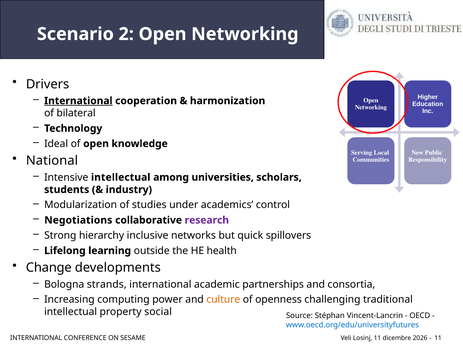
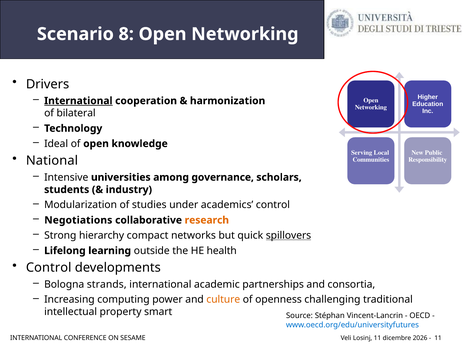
2: 2 -> 8 (126, 34)
Intensive intellectual: intellectual -> universities (121, 177)
universities: universities -> governance (223, 177)
research colour: purple -> orange (207, 220)
inclusive: inclusive -> compact (148, 236)
spillovers underline: none -> present (289, 236)
Change: Change -> Control (49, 268)
social: social -> smart (158, 312)
